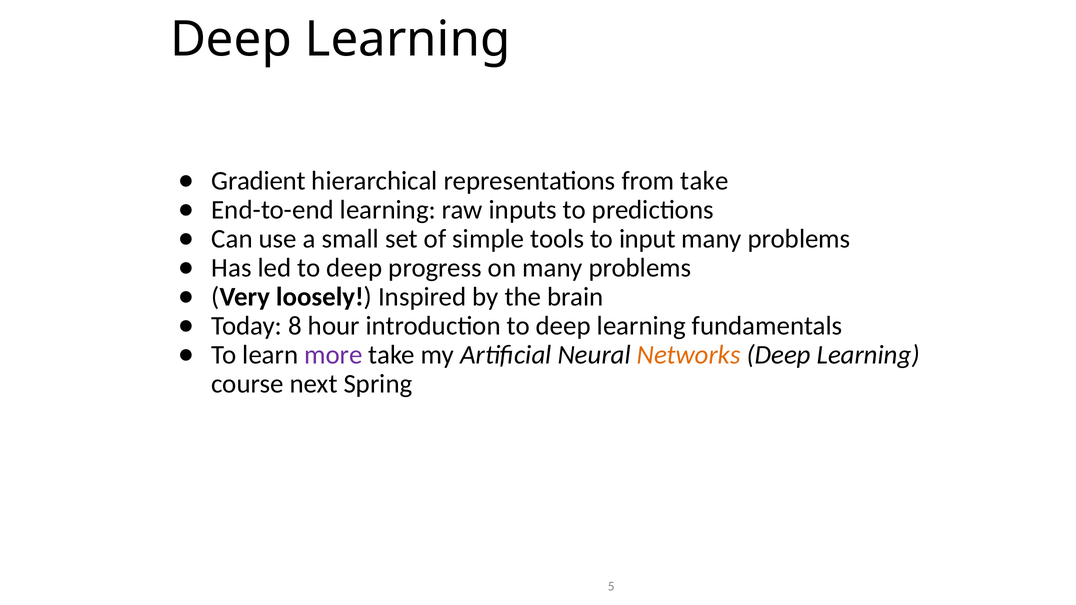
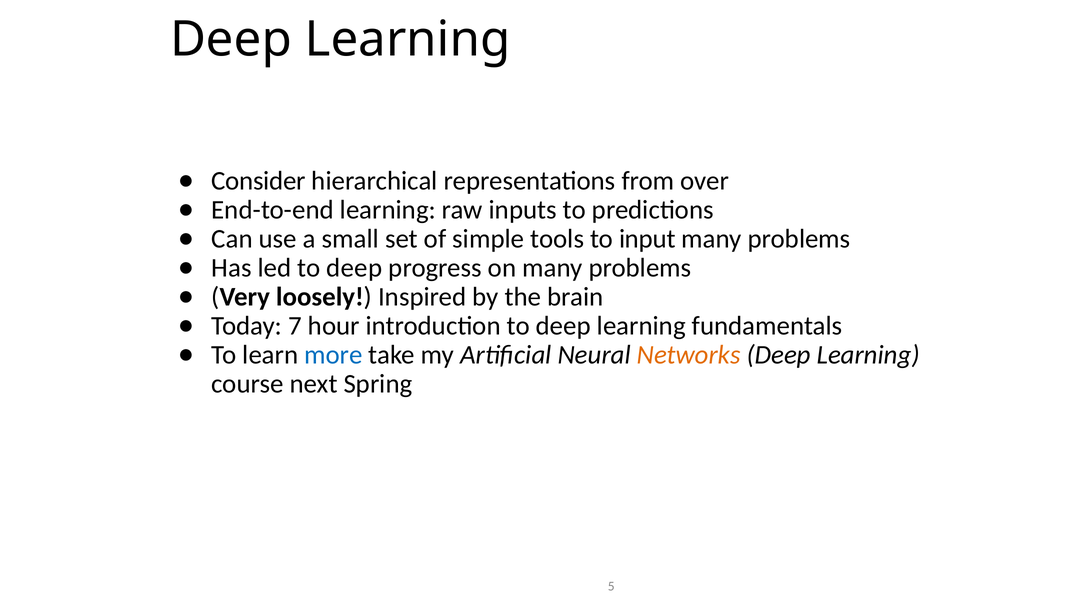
Gradient: Gradient -> Consider (259, 181)
from take: take -> over (705, 181)
8: 8 -> 7 (295, 326)
more colour: purple -> blue (333, 355)
